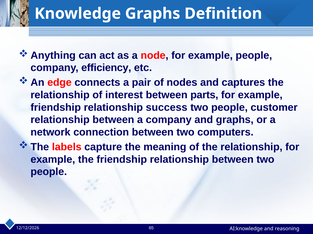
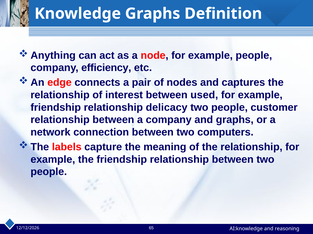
parts: parts -> used (204, 95)
success: success -> delicacy (167, 108)
